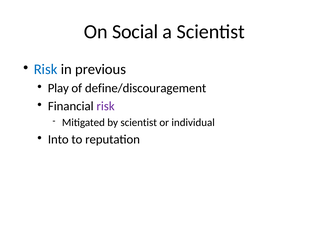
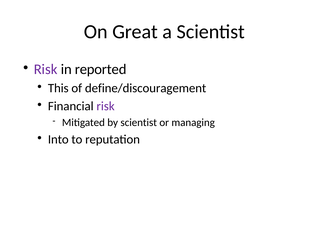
Social: Social -> Great (135, 32)
Risk colour: blue -> purple (46, 69)
previous: previous -> reported (101, 69)
Play: Play -> This (58, 88)
individual: individual -> managing (193, 122)
